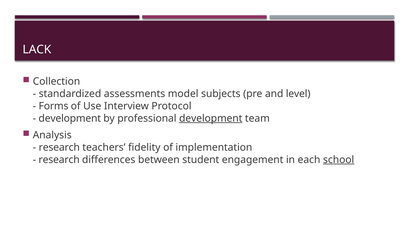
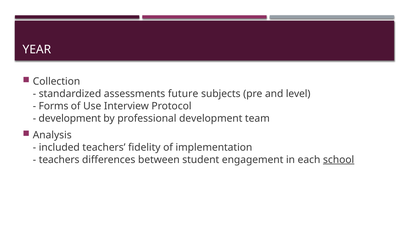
LACK: LACK -> YEAR (37, 50)
model: model -> future (183, 94)
development underline: present -> none (211, 118)
research: research -> included (59, 147)
research: research -> teachers (59, 160)
